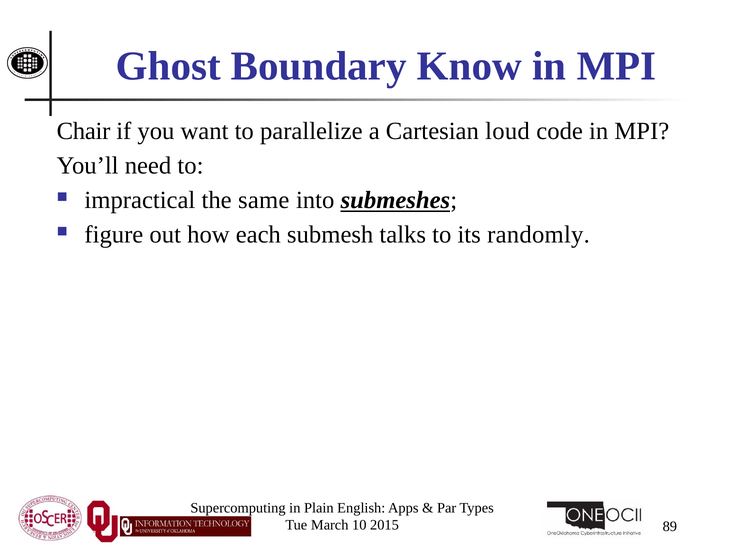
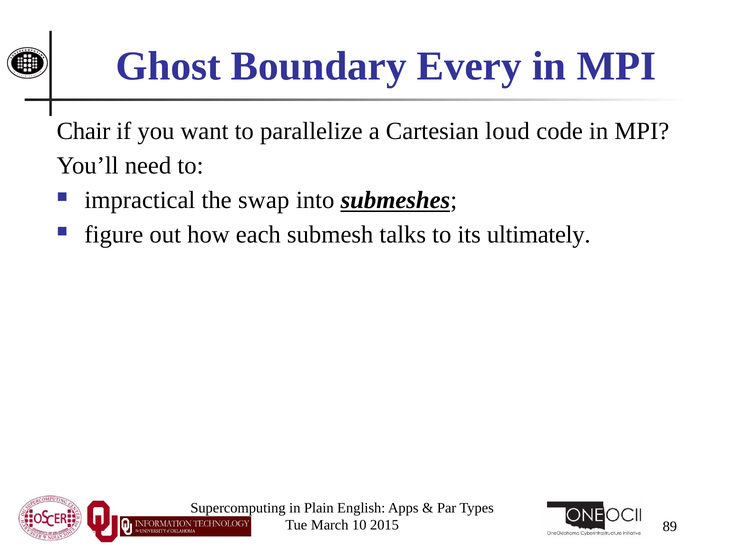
Know: Know -> Every (469, 66)
same: same -> swap (264, 200)
randomly: randomly -> ultimately (539, 235)
